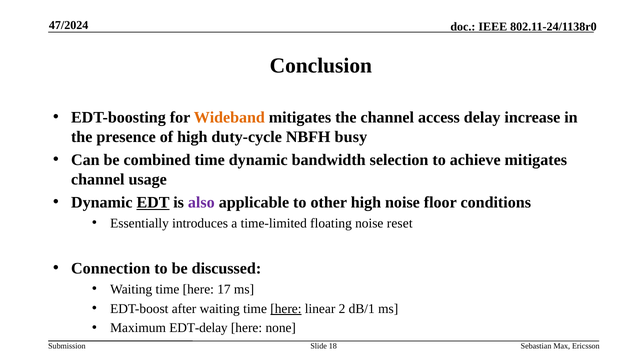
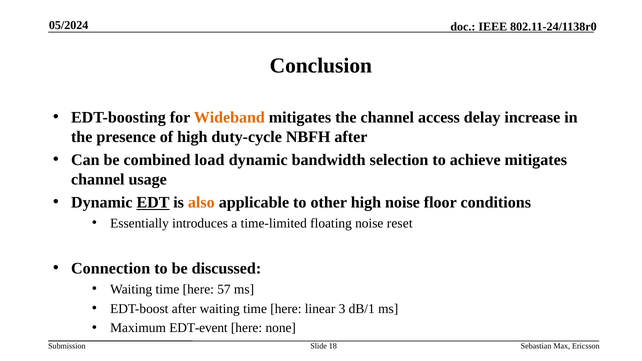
47/2024: 47/2024 -> 05/2024 (69, 26)
NBFH busy: busy -> after (351, 137)
combined time: time -> load (210, 160)
also colour: purple -> orange (201, 203)
17: 17 -> 57 (224, 289)
here underline: present -> none (286, 309)
2: 2 -> 3 (342, 309)
EDT-delay: EDT-delay -> EDT-event (198, 328)
